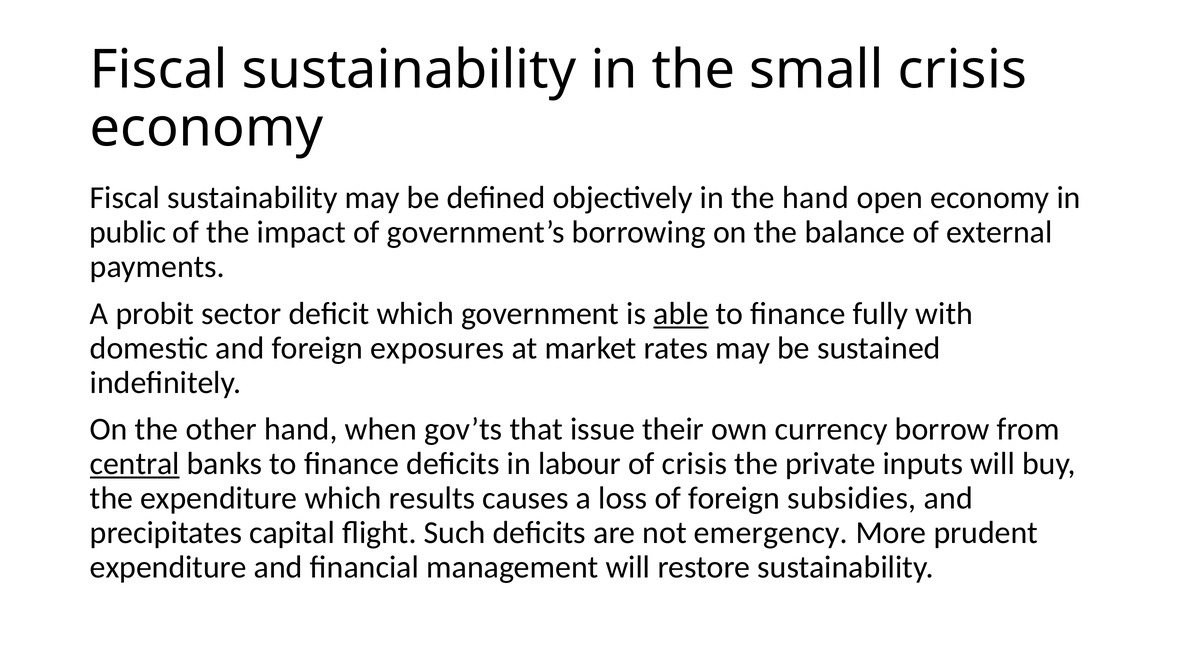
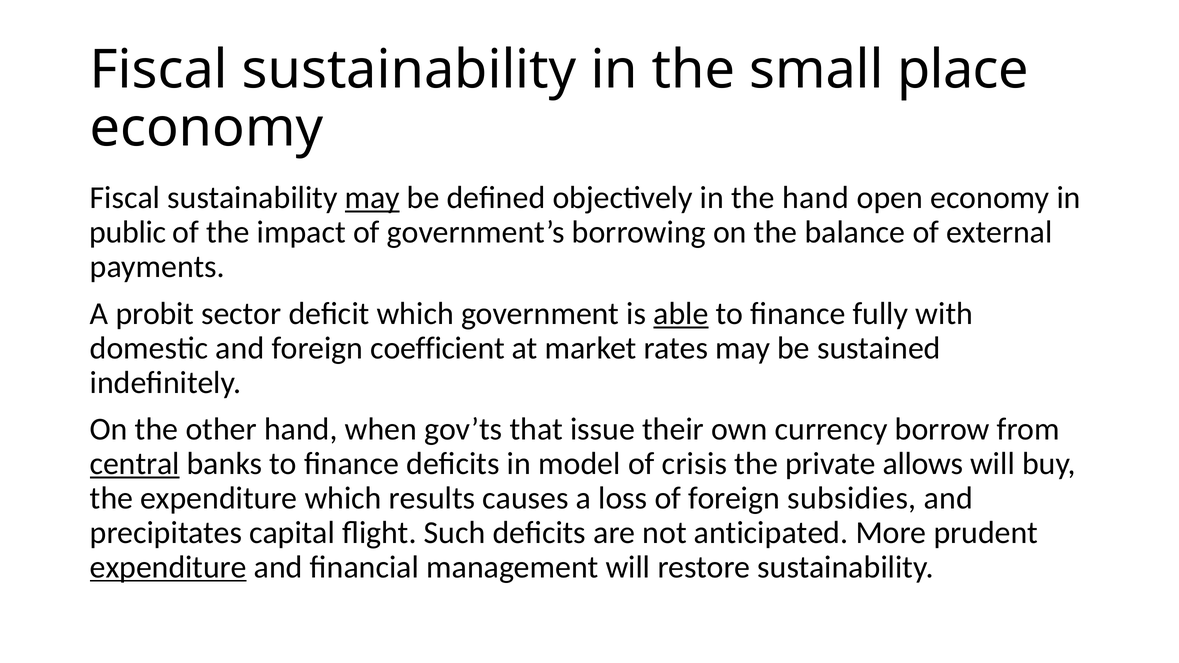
small crisis: crisis -> place (963, 70)
may underline: none -> present (372, 198)
exposures: exposures -> coefficient (438, 348)
labour: labour -> model (579, 464)
inputs: inputs -> allows (923, 464)
emergency: emergency -> anticipated (771, 533)
expenditure underline: none -> present (168, 567)
